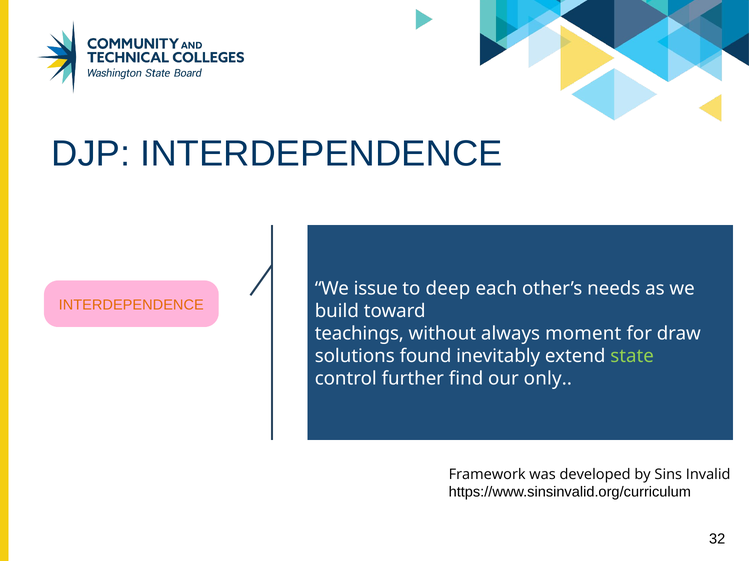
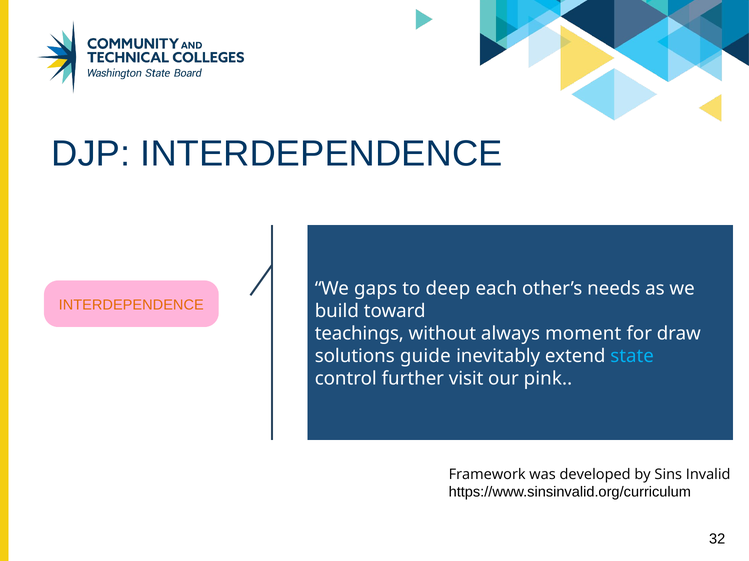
issue: issue -> gaps (376, 289)
found: found -> guide (425, 357)
state colour: light green -> light blue (632, 357)
find: find -> visit (466, 379)
only: only -> pink (548, 379)
